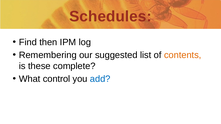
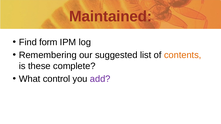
Schedules: Schedules -> Maintained (111, 16)
then: then -> form (48, 42)
add colour: blue -> purple (100, 79)
